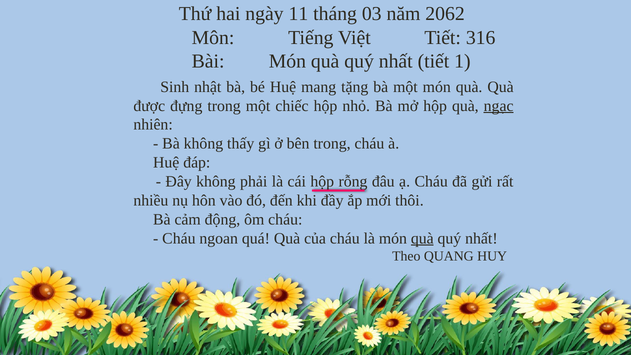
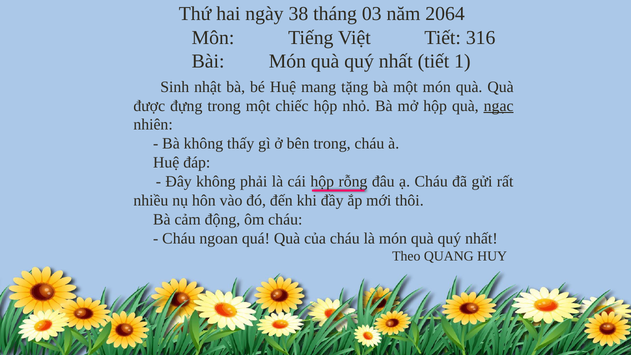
11: 11 -> 38 (298, 14)
2062: 2062 -> 2064 (445, 14)
quà underline: present -> none (422, 238)
